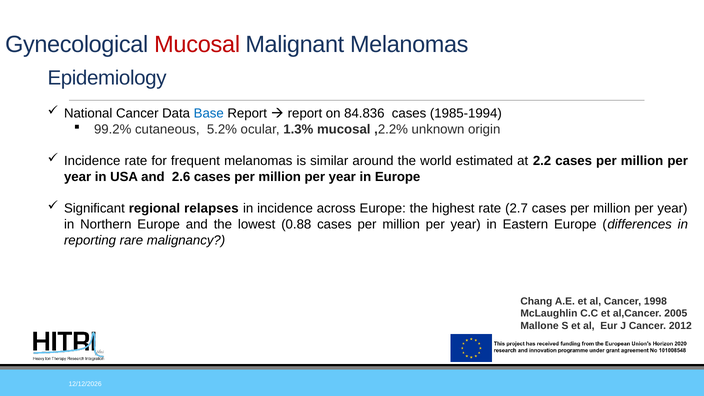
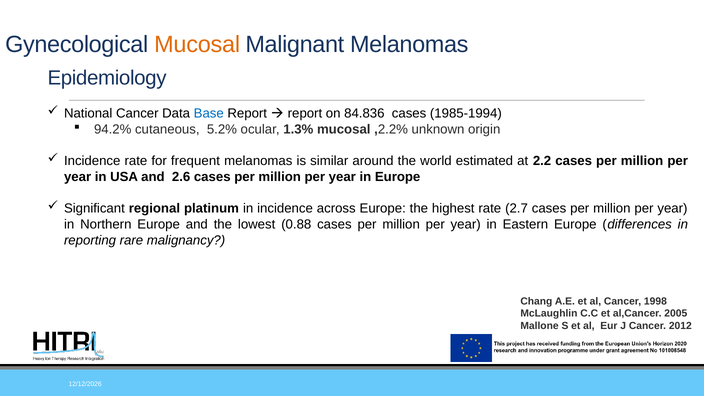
Mucosal colour: red -> orange (197, 45)
99.2%: 99.2% -> 94.2% (113, 129)
relapses: relapses -> platinum (211, 209)
